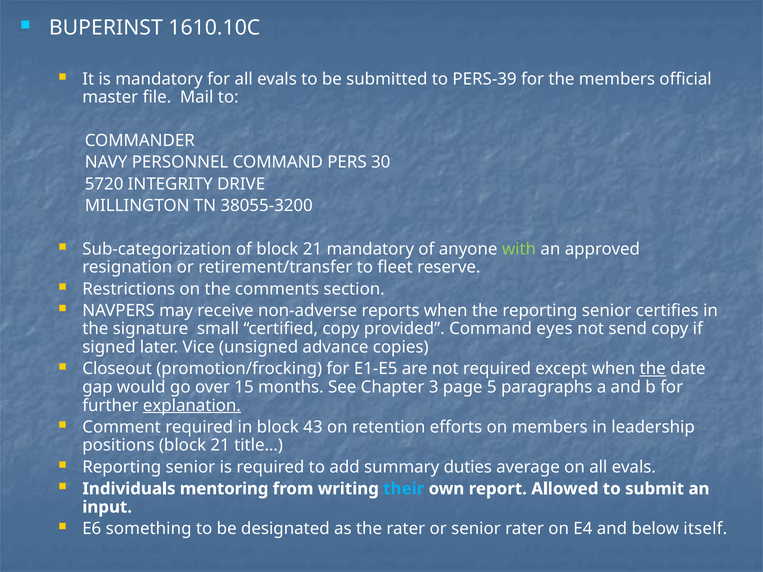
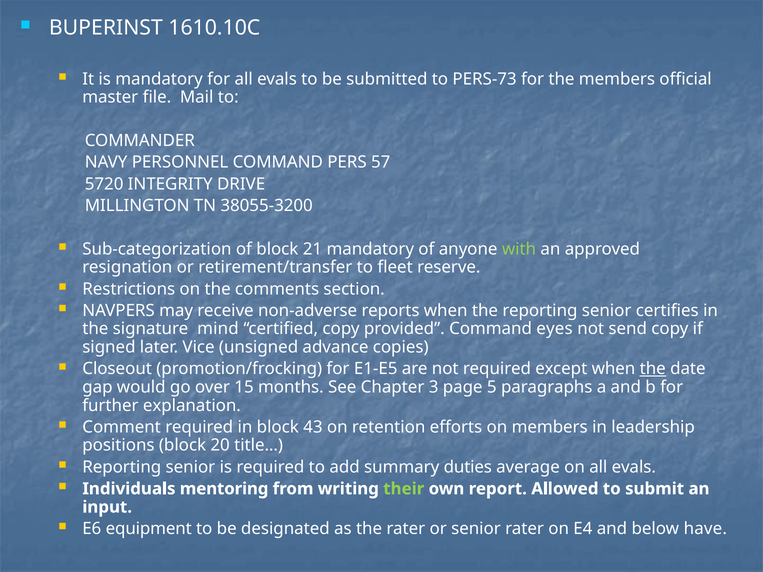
PERS-39: PERS-39 -> PERS-73 (485, 79)
30: 30 -> 57 (381, 162)
small: small -> mind (218, 329)
explanation underline: present -> none (192, 406)
positions block 21: 21 -> 20 (220, 446)
their colour: light blue -> light green (404, 489)
something: something -> equipment (149, 529)
itself: itself -> have (705, 529)
